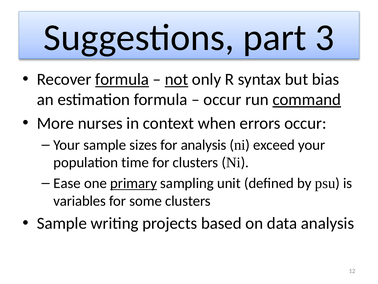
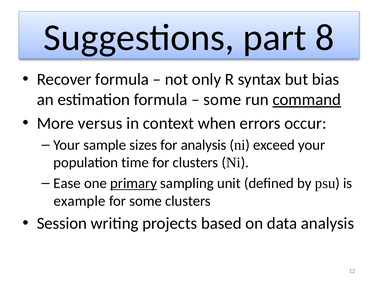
3: 3 -> 8 (325, 38)
formula underline: present -> none (122, 79)
not underline: present -> none (176, 79)
occur: occur -> some (222, 99)
nurses: nurses -> versus (100, 123)
variables: variables -> example (79, 201)
Sample: Sample -> Session (62, 223)
